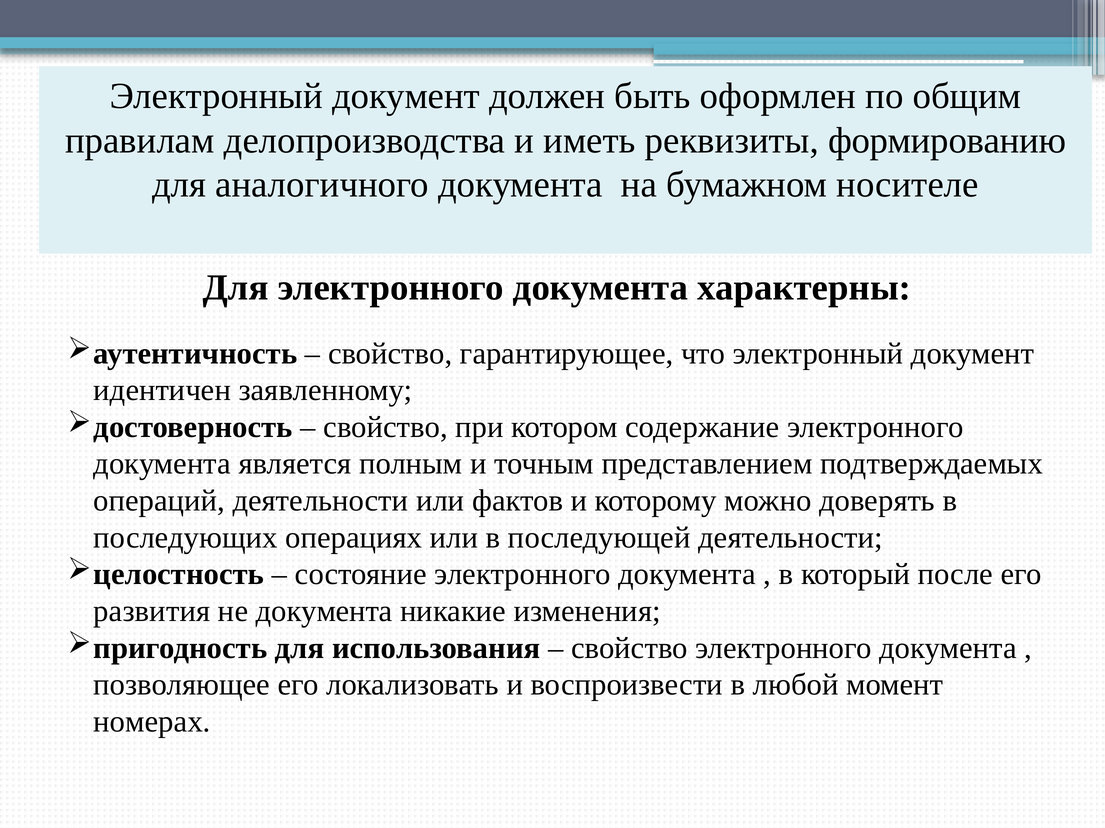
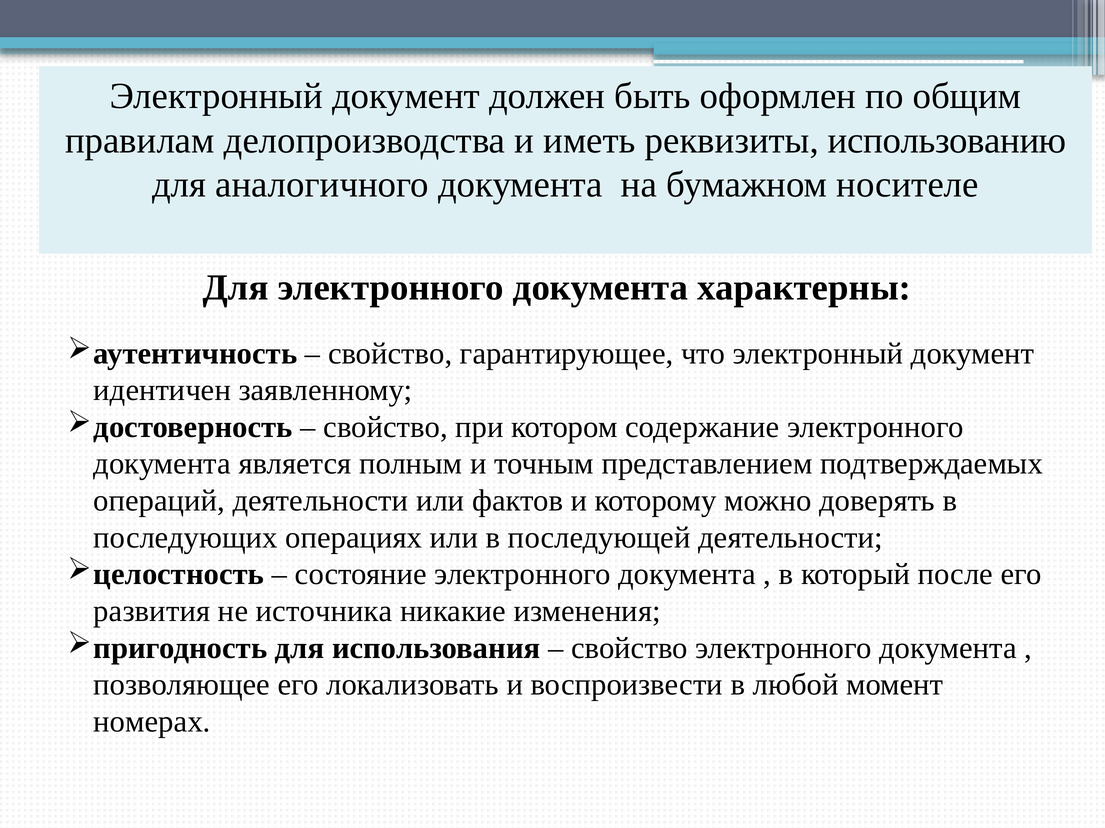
формированию: формированию -> использованию (947, 141)
не документа: документа -> источника (324, 612)
